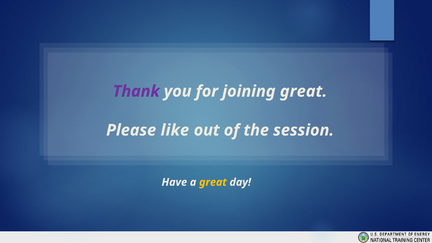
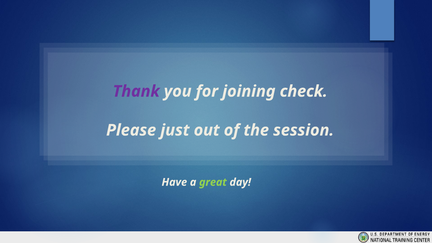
joining great: great -> check (304, 91)
like: like -> just (175, 130)
great colour: yellow -> light green (213, 182)
